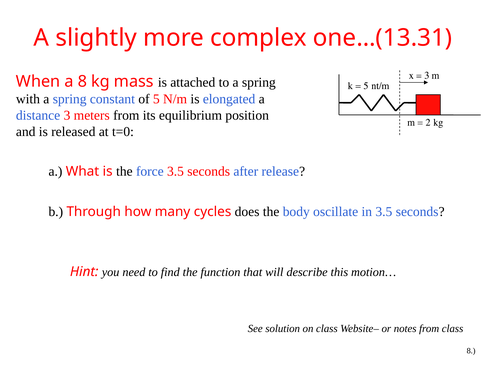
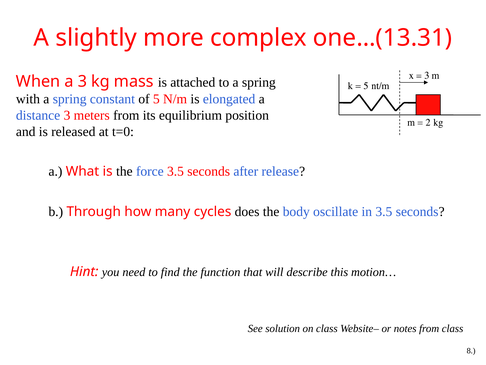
a 8: 8 -> 3 (82, 81)
